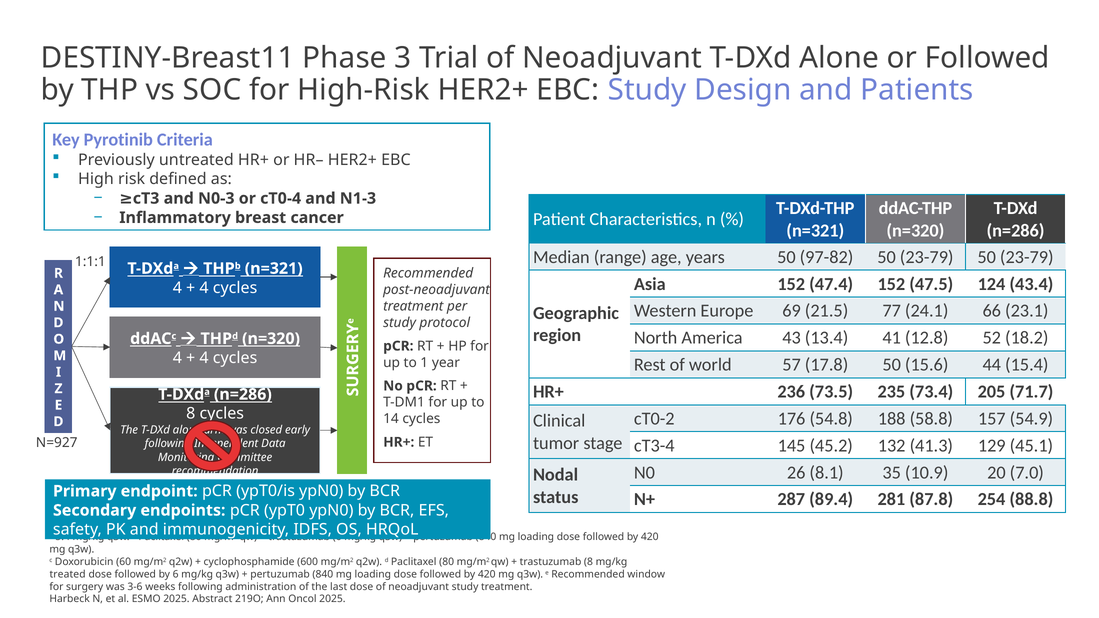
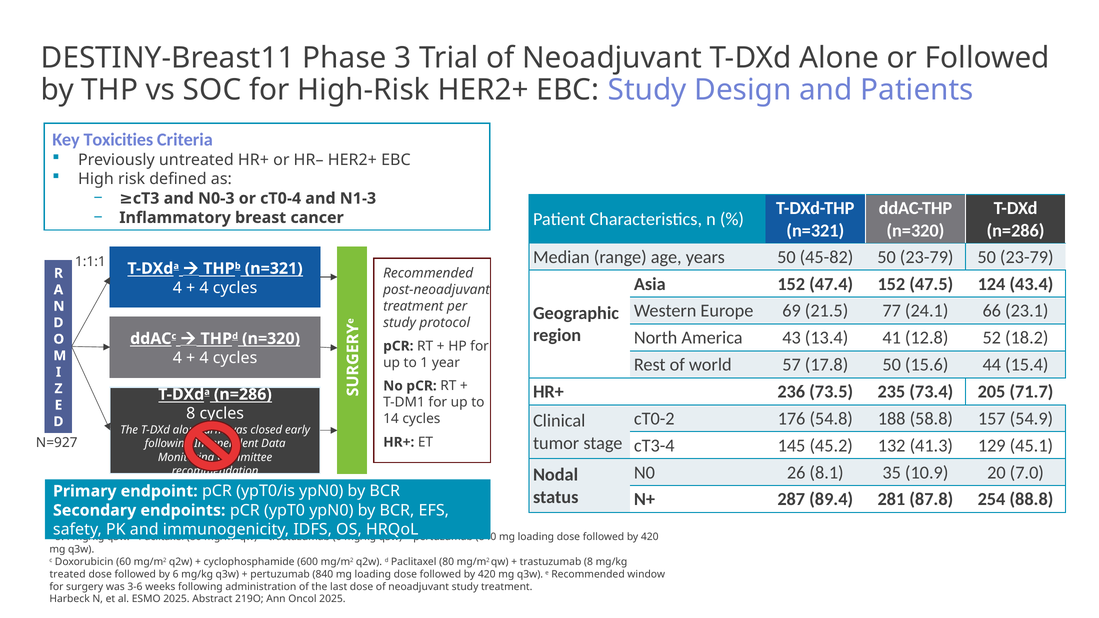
Pyrotinib: Pyrotinib -> Toxicities (118, 140)
97-82: 97-82 -> 45-82 (827, 257)
